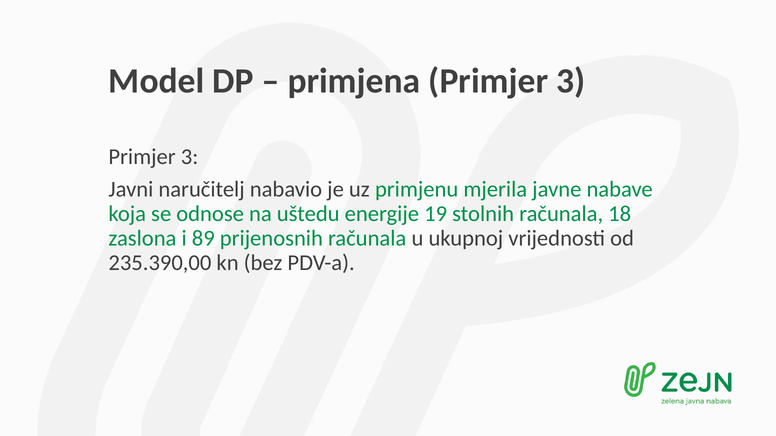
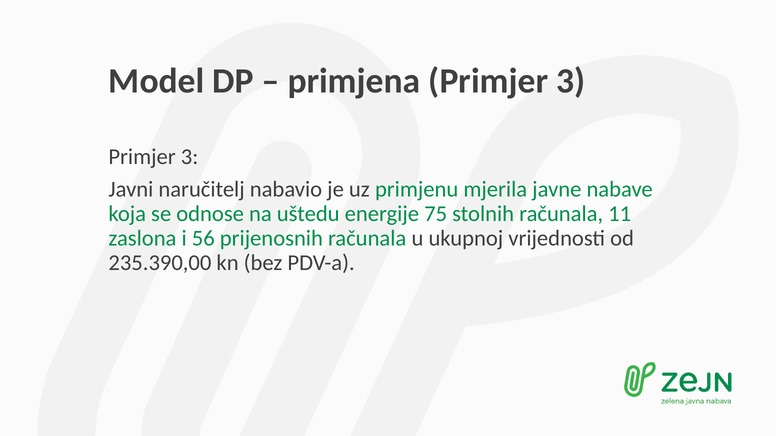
19: 19 -> 75 (436, 214)
18: 18 -> 11 (620, 214)
89: 89 -> 56 (203, 238)
